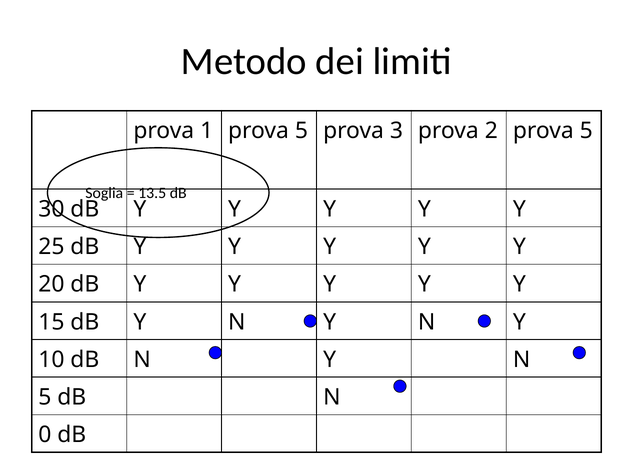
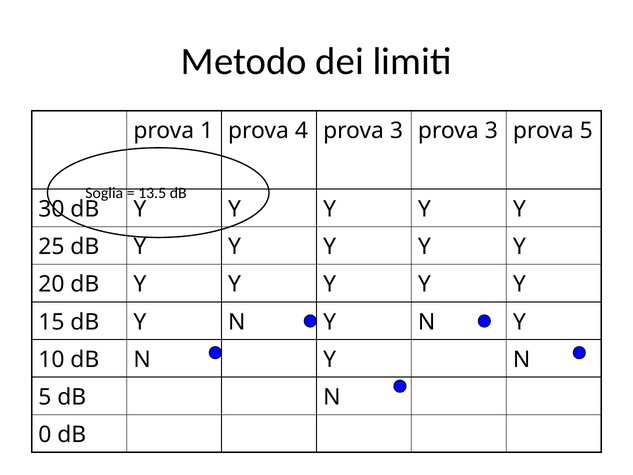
1 prova 5: 5 -> 4 (301, 131)
3 prova 2: 2 -> 3 (491, 131)
